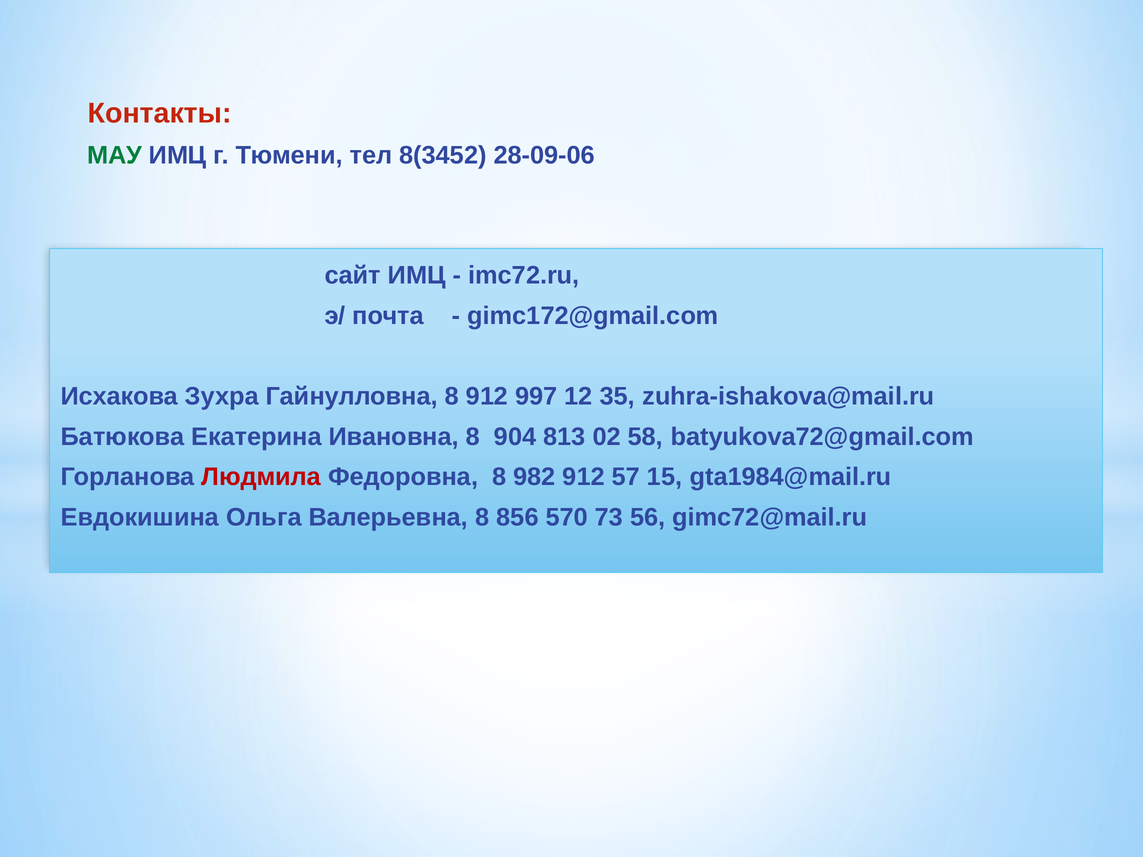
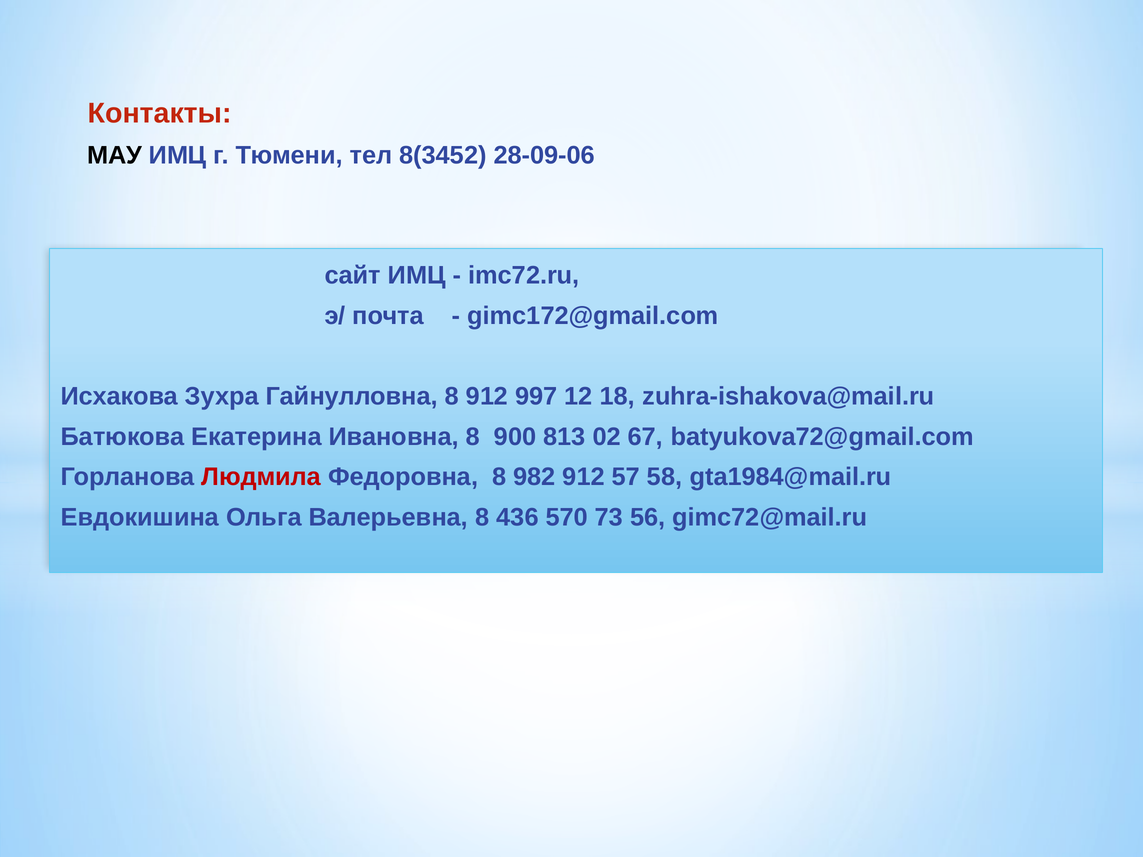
МАУ colour: green -> black (115, 155)
35: 35 -> 18 (617, 397)
904: 904 -> 900 (515, 437)
58: 58 -> 67 (645, 437)
15: 15 -> 58 (665, 477)
856: 856 -> 436 (517, 518)
